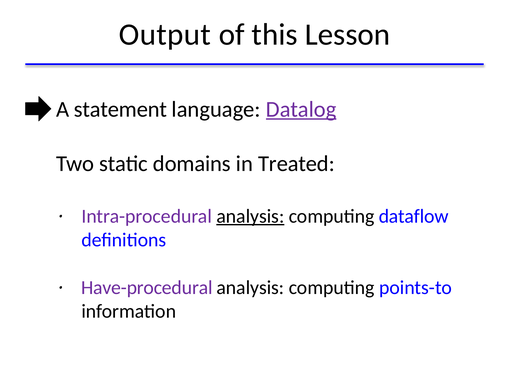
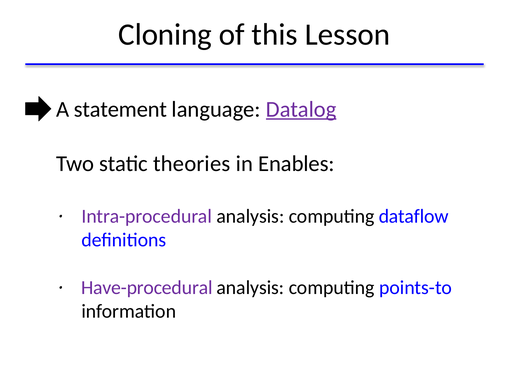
Output: Output -> Cloning (165, 35)
domains: domains -> theories (192, 164)
Treated: Treated -> Enables (296, 164)
analysis underline: present -> none (250, 216)
